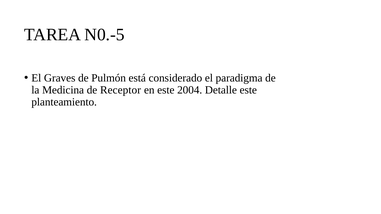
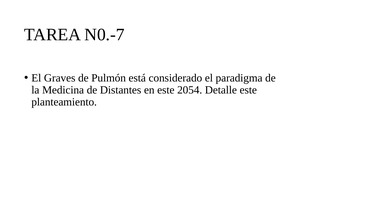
N0.-5: N0.-5 -> N0.-7 (105, 35)
Receptor: Receptor -> Distantes (121, 90)
2004: 2004 -> 2054 (190, 90)
